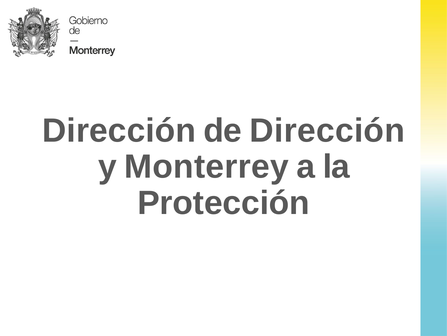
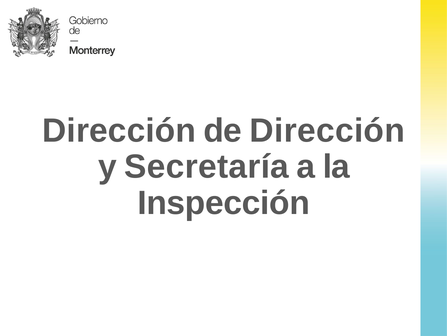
Monterrey: Monterrey -> Secretaría (207, 167)
Protección: Protección -> Inspección (224, 203)
